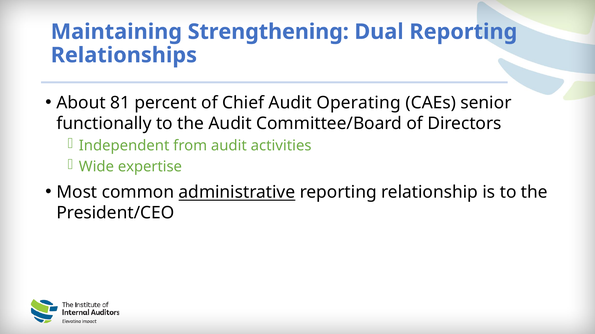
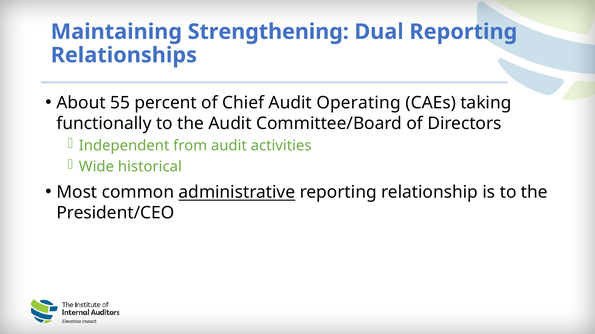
81: 81 -> 55 (120, 103)
senior: senior -> taking (486, 103)
expertise: expertise -> historical (150, 167)
